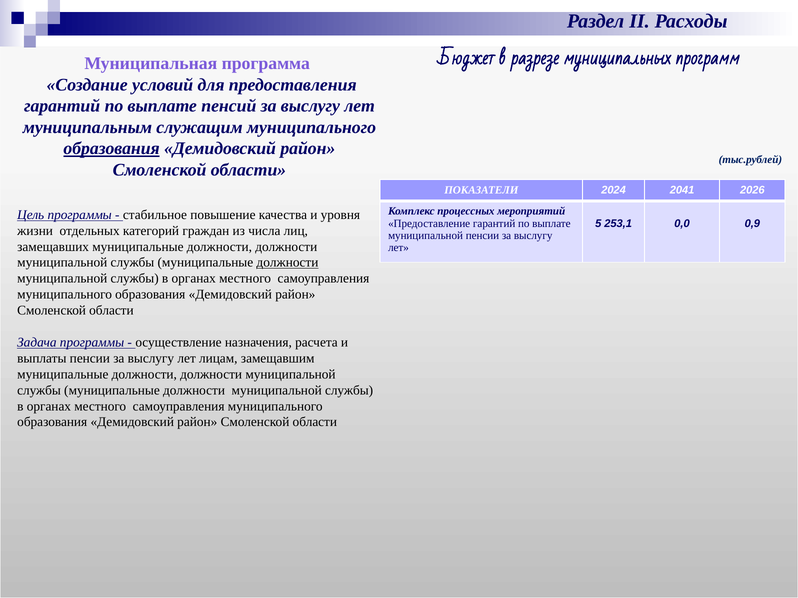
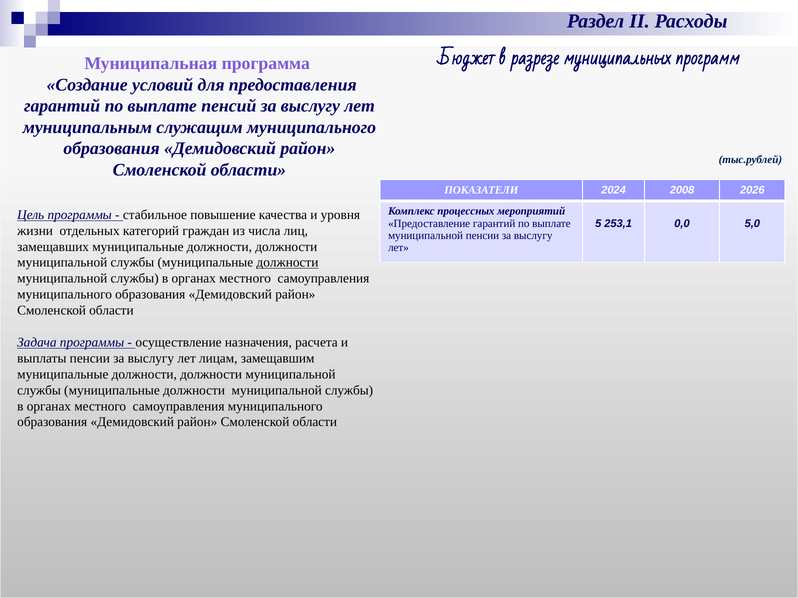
образования underline: present -> none (112, 149)
2041: 2041 -> 2008 (682, 190)
0,9: 0,9 -> 5,0 (752, 224)
